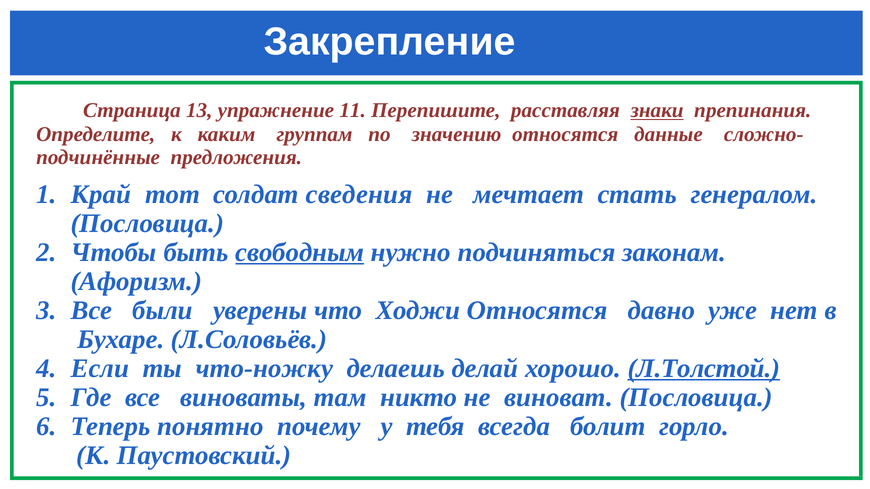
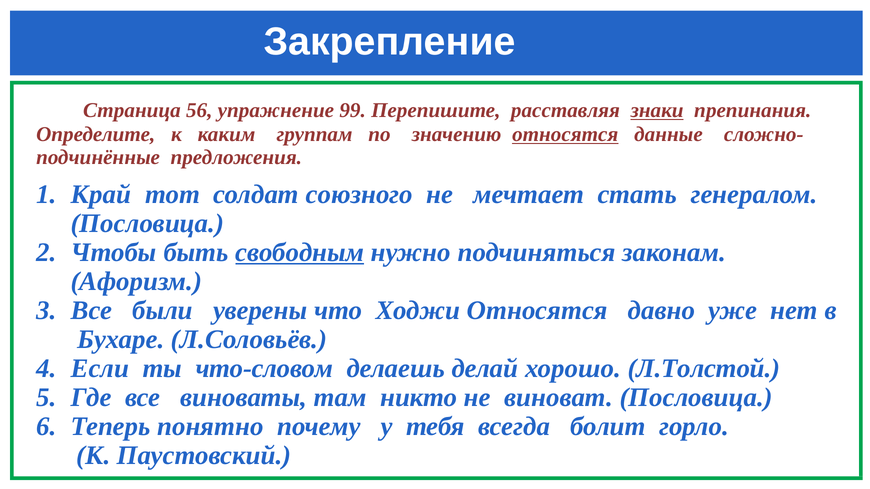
13: 13 -> 56 (199, 111)
11: 11 -> 99 (353, 111)
относятся underline: none -> present (565, 135)
сведения: сведения -> союзного (359, 195)
что-ножку: что-ножку -> что-словом (264, 369)
Л.Толстой underline: present -> none (704, 369)
